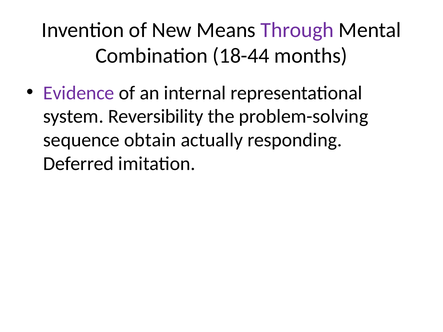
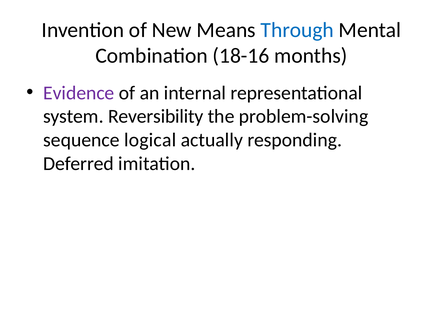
Through colour: purple -> blue (297, 30)
18-44: 18-44 -> 18-16 (241, 56)
obtain: obtain -> logical (150, 140)
